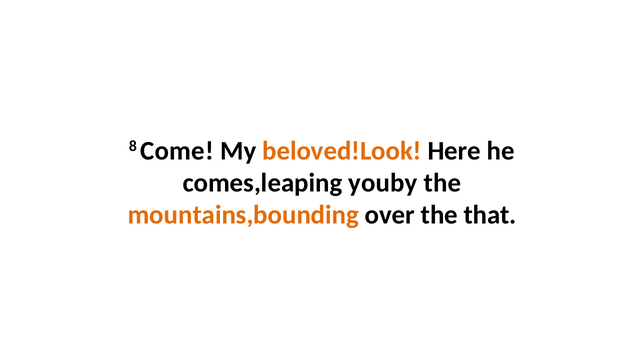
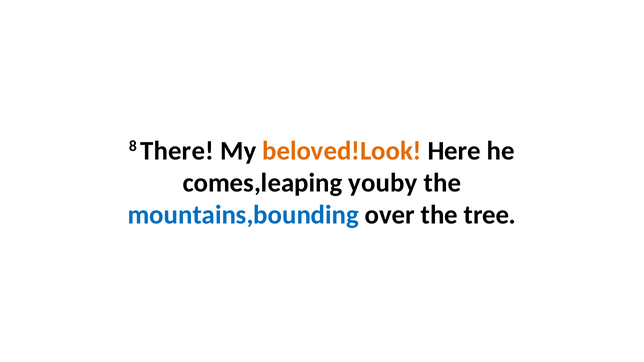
Come: Come -> There (177, 151)
mountains,bounding colour: orange -> blue (243, 215)
that: that -> tree (490, 215)
